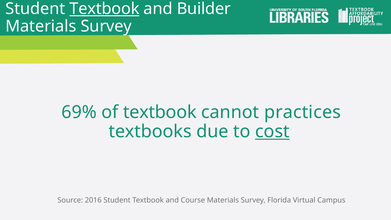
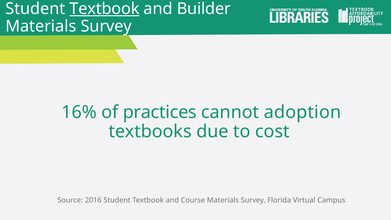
69%: 69% -> 16% (79, 112)
of textbook: textbook -> practices (160, 112)
practices: practices -> adoption (303, 112)
cost underline: present -> none (272, 131)
